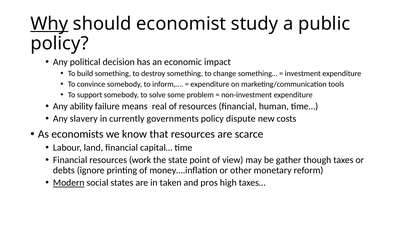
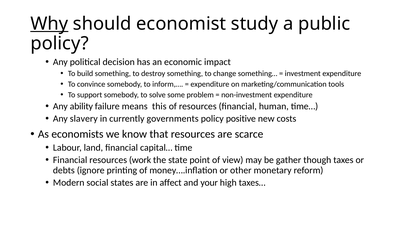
real: real -> this (159, 106)
dispute: dispute -> positive (241, 119)
Modern underline: present -> none (69, 183)
taken: taken -> affect (171, 183)
pros: pros -> your (209, 183)
